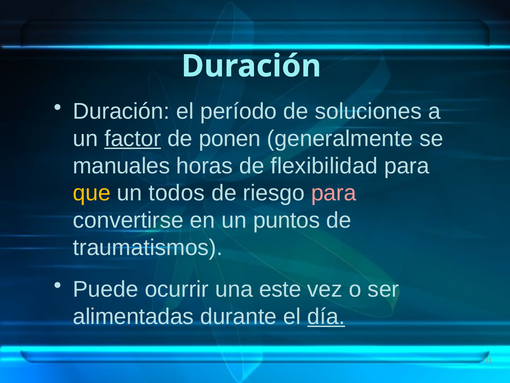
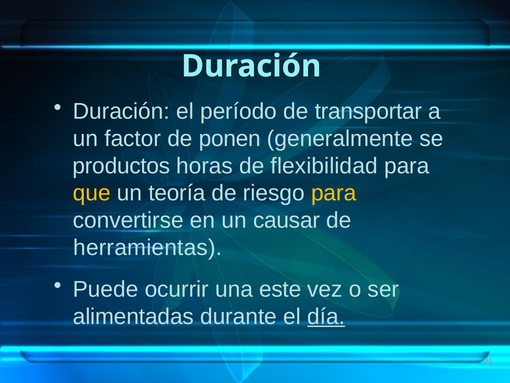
soluciones: soluciones -> transportar (368, 111)
factor underline: present -> none (133, 138)
manuales: manuales -> productos (121, 166)
todos: todos -> teoría (177, 193)
para colour: pink -> yellow (334, 193)
puntos: puntos -> causar (287, 220)
traumatismos: traumatismos -> herramientas (148, 247)
